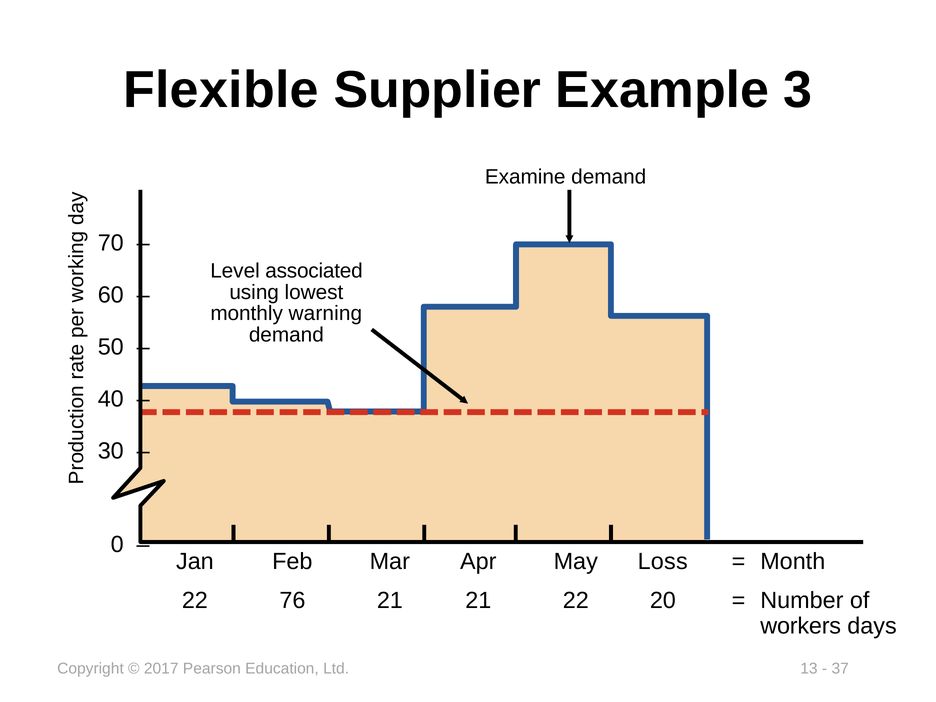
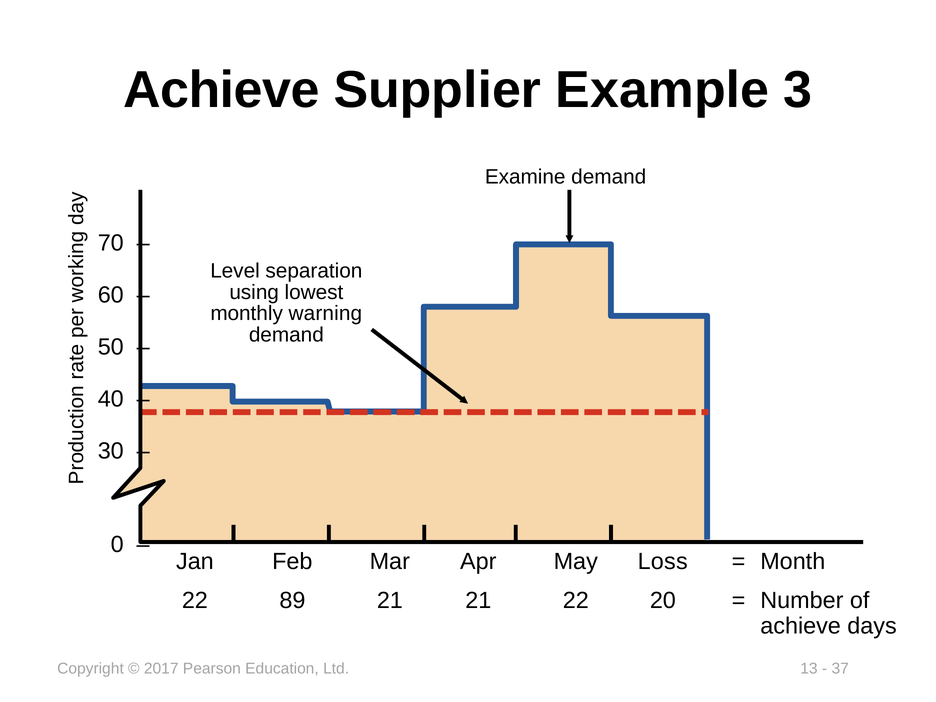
Flexible: Flexible -> Achieve (221, 90)
associated: associated -> separation (314, 271)
76: 76 -> 89 (292, 601)
workers: workers -> achieve (801, 626)
